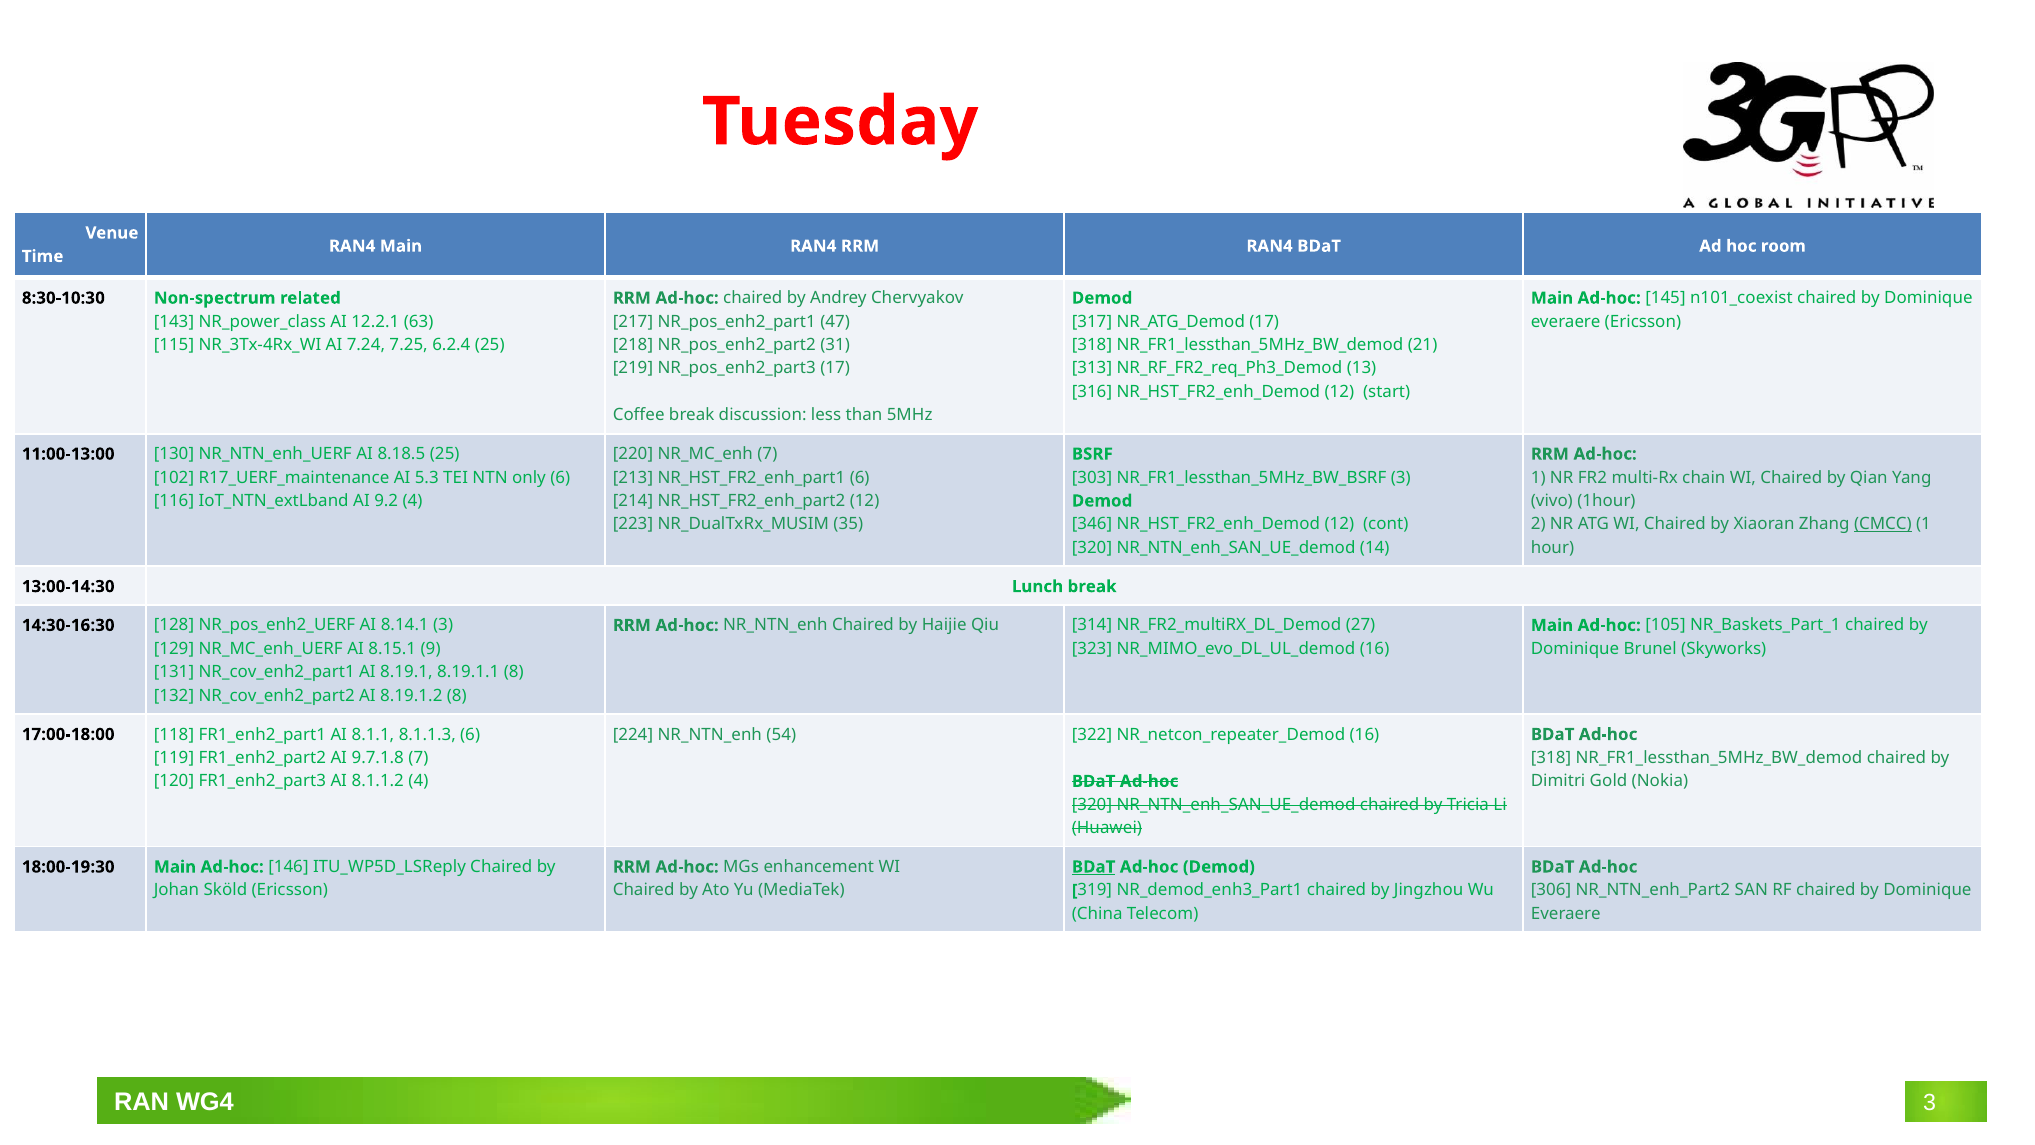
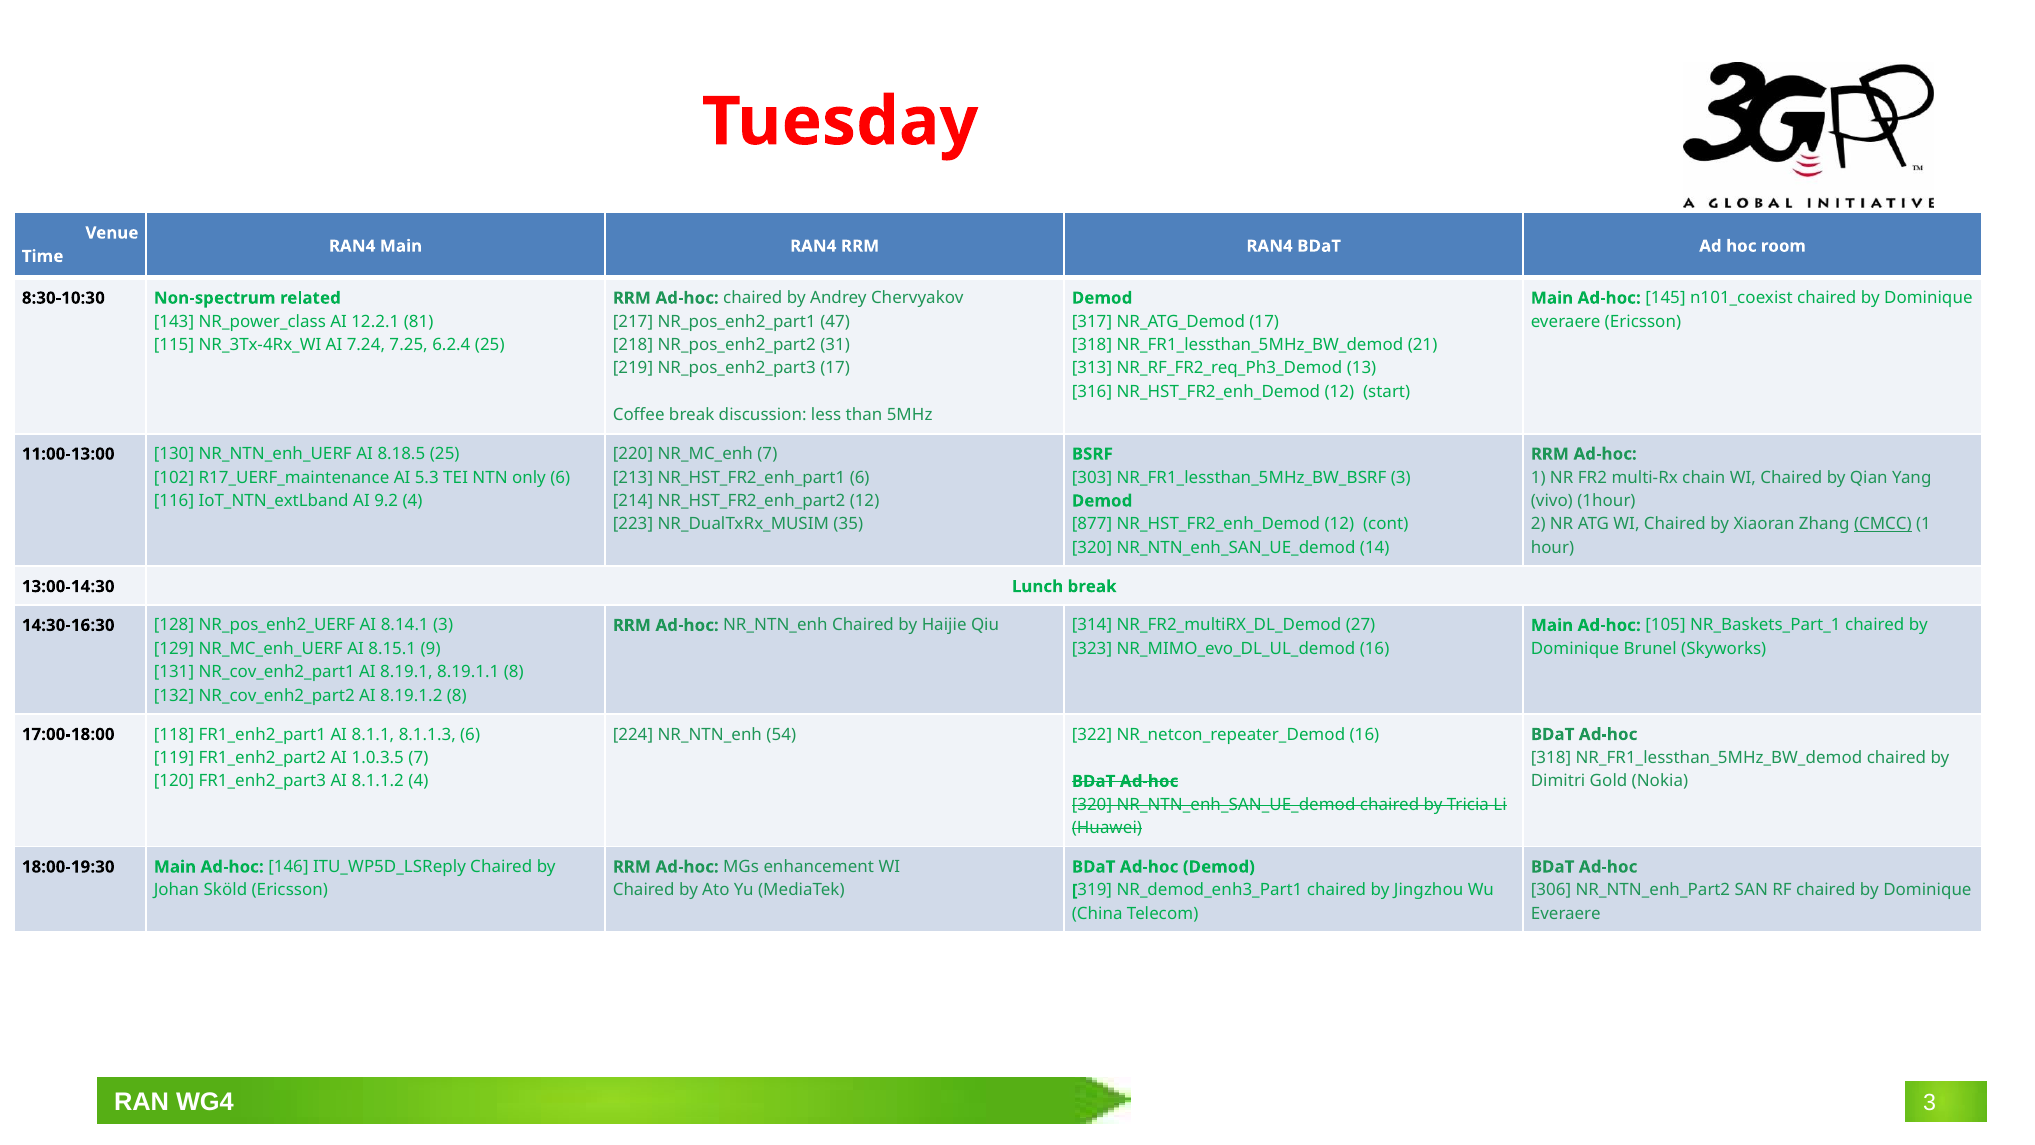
63: 63 -> 81 (419, 321)
346: 346 -> 877 (1092, 524)
9.7.1.8: 9.7.1.8 -> 1.0.3.5 (378, 758)
BDaT underline: present -> none (1094, 867)
